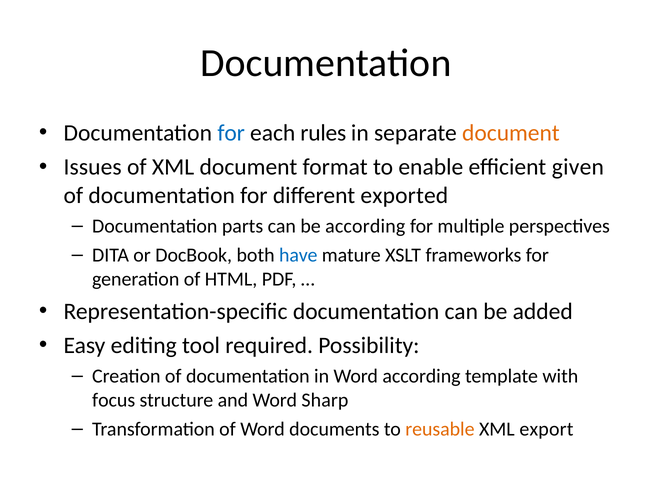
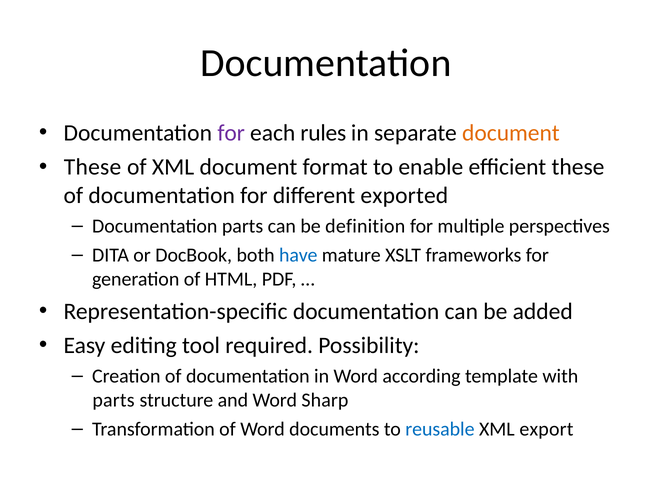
for colour: blue -> purple (231, 133)
Issues: Issues -> These (93, 167)
efficient given: given -> these (578, 167)
be according: according -> definition (365, 226)
focus: focus -> parts (114, 400)
reusable colour: orange -> blue (440, 429)
